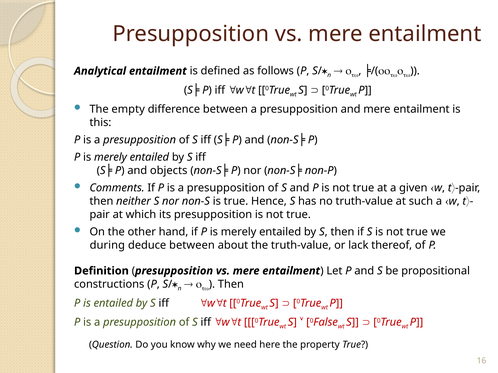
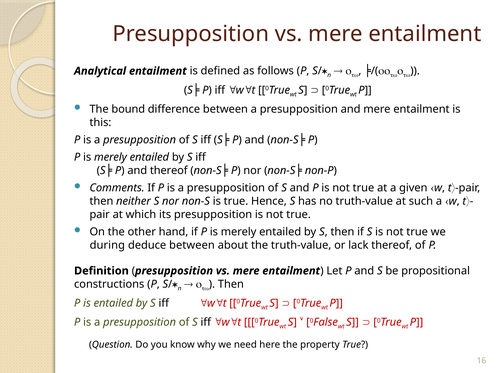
empty: empty -> bound (128, 109)
and objects: objects -> thereof (169, 171)
